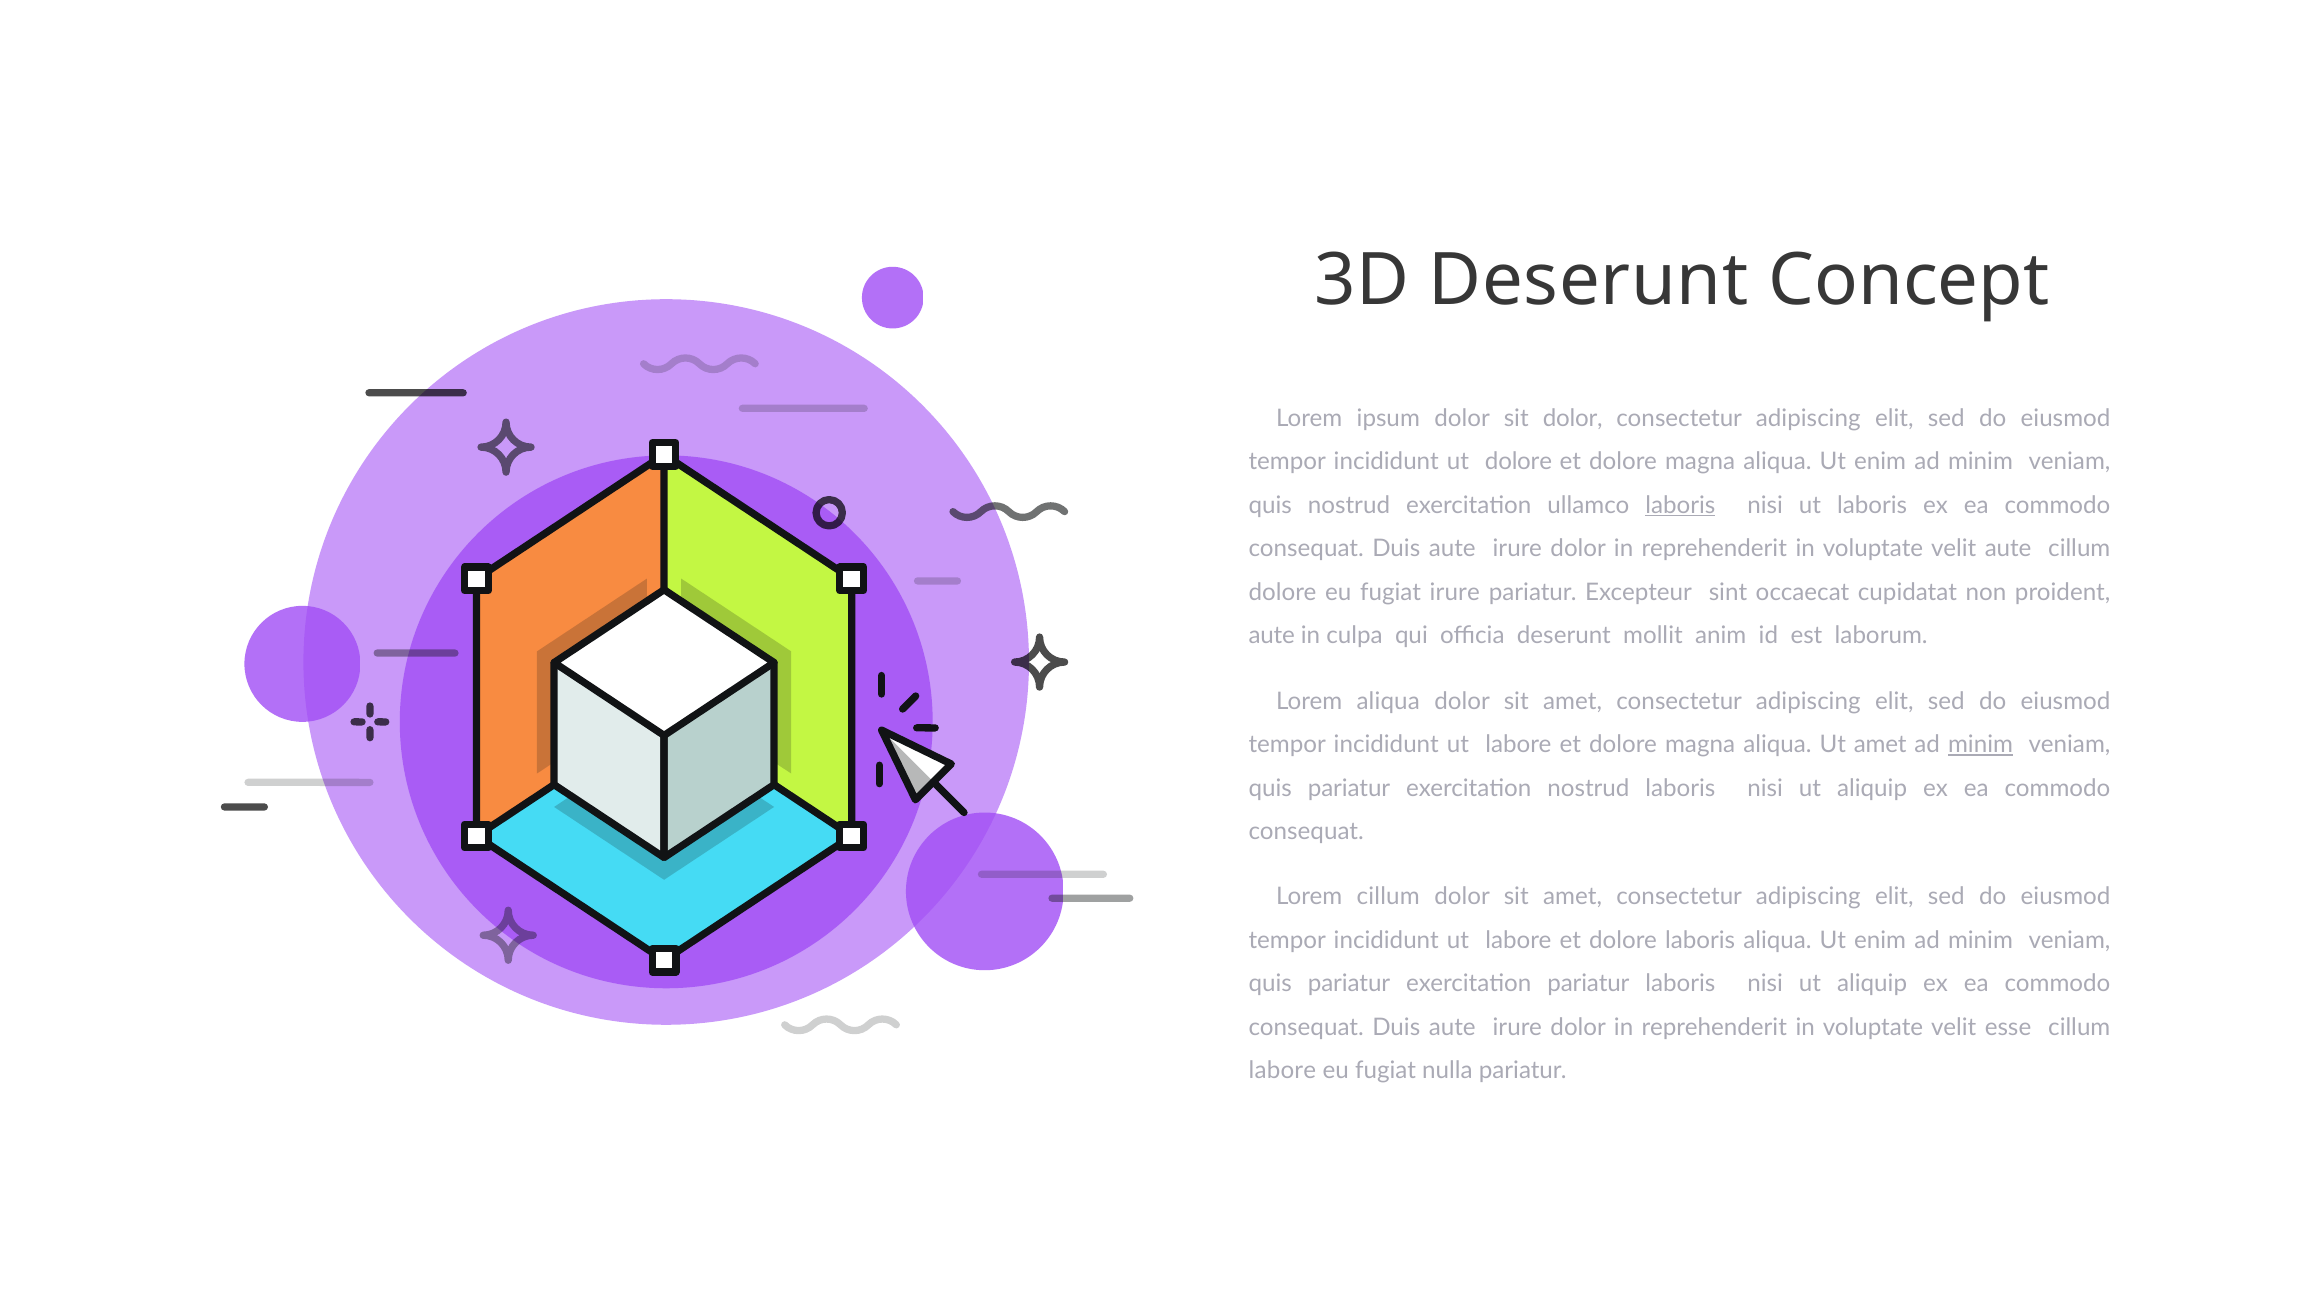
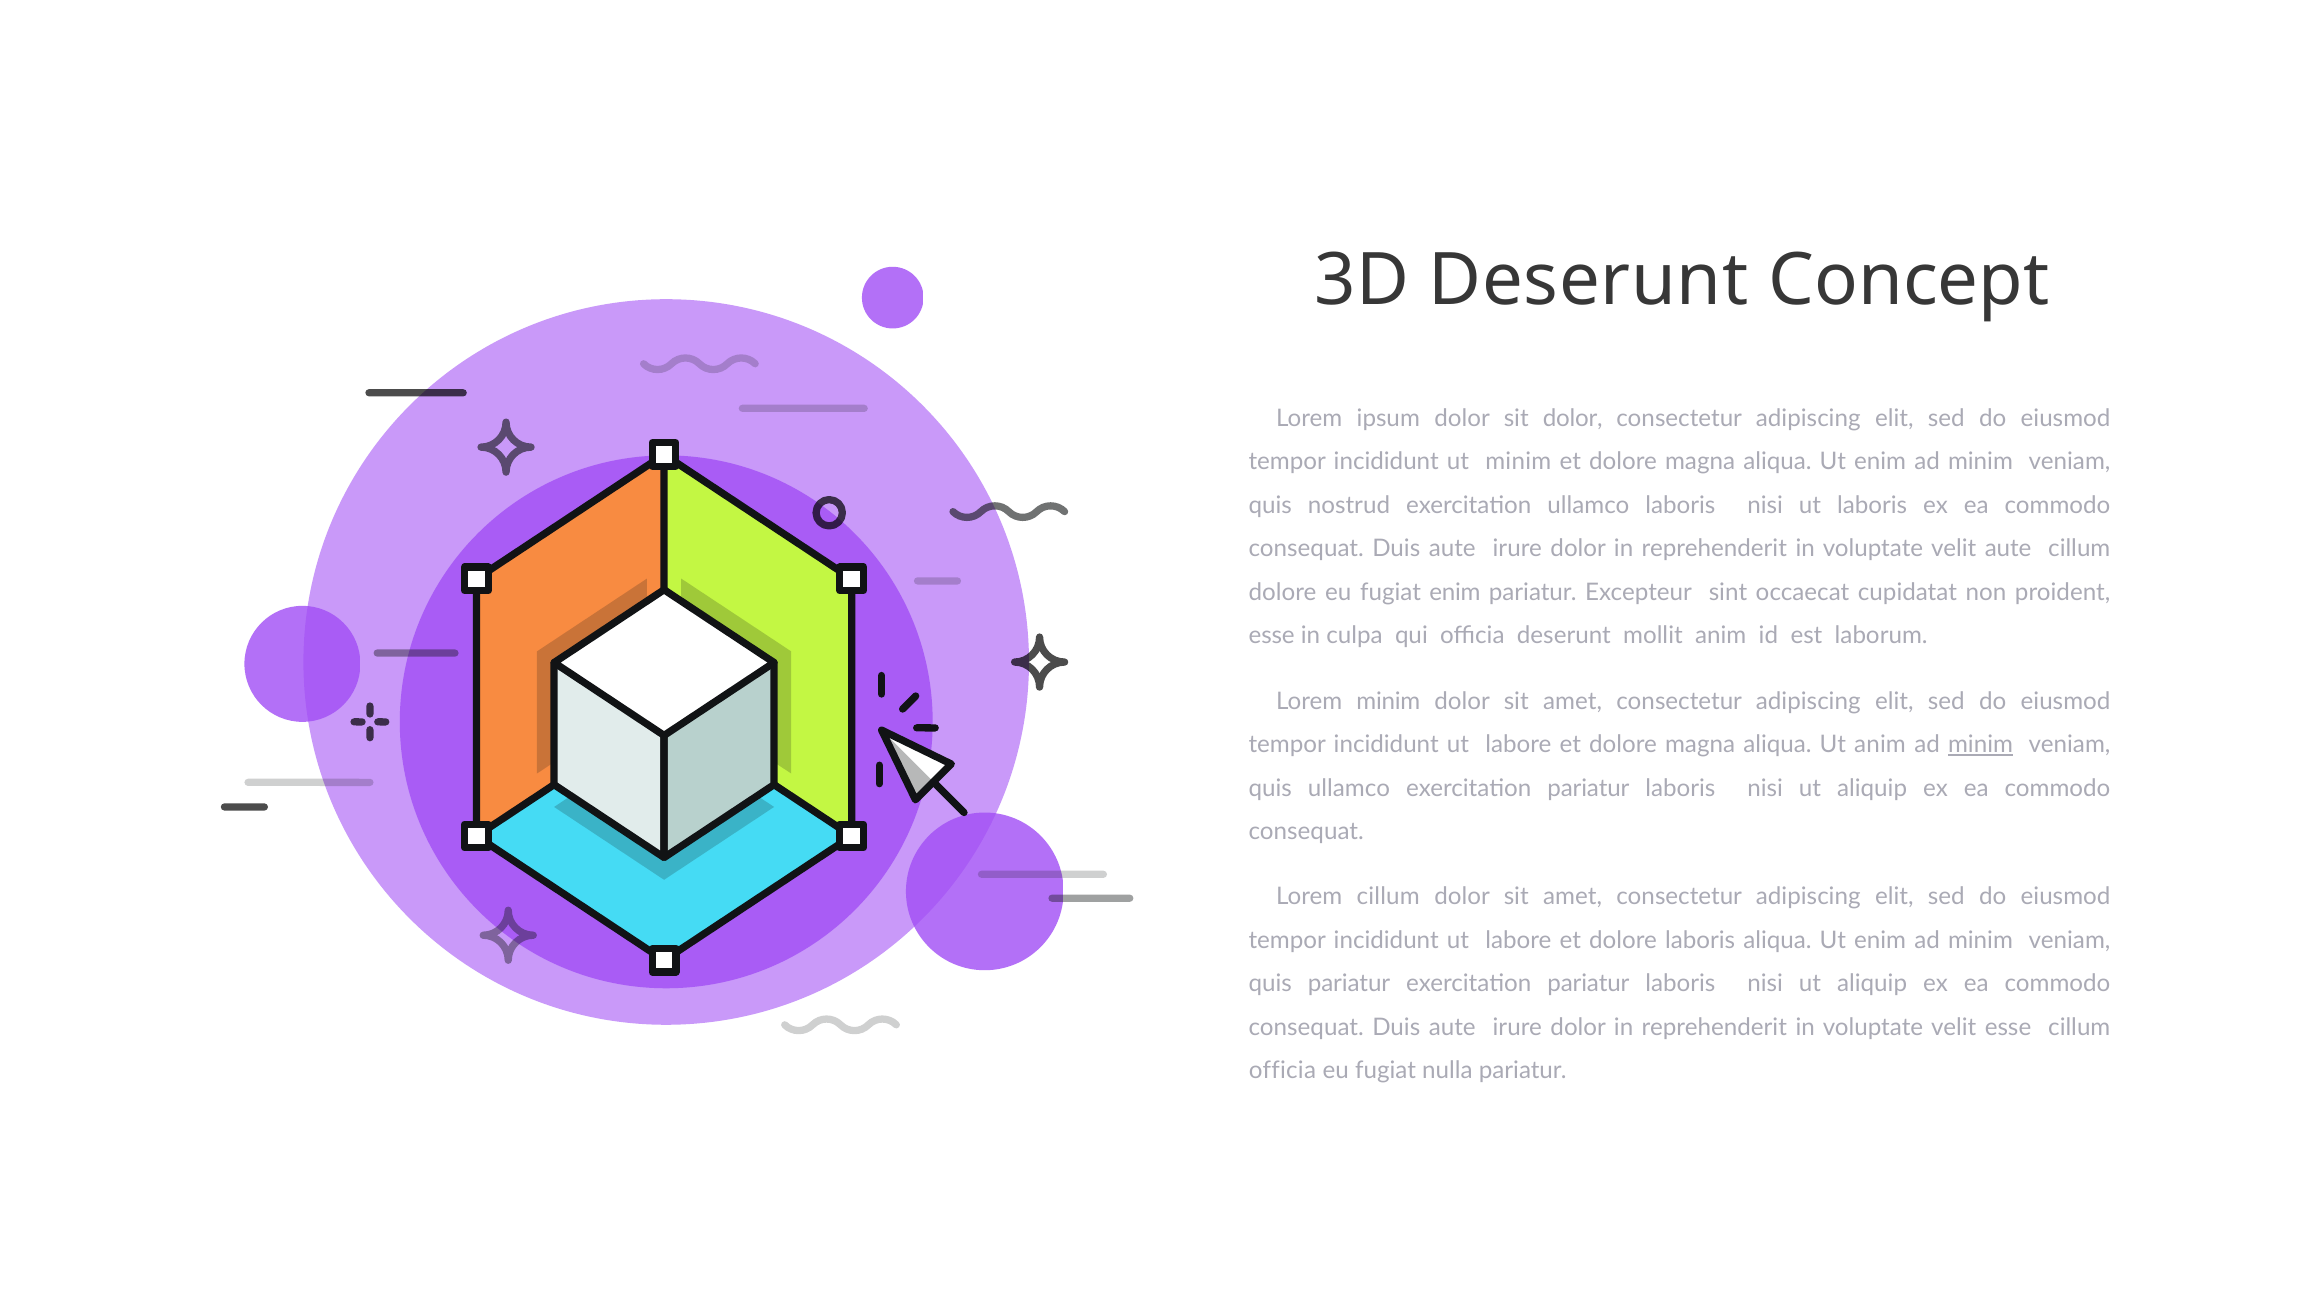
ut dolore: dolore -> minim (1518, 462)
laboris underline: present -> none (1680, 505)
fugiat irure: irure -> enim (1455, 592)
aute: aute -> esse (1272, 636)
Lorem aliqua: aliqua -> minim (1388, 701)
Ut amet: amet -> anim (1880, 745)
pariatur: pariatur -> ullamco (1349, 788)
nostrud: nostrud -> pariatur (1588, 788)
labore: labore -> officia (1282, 1071)
